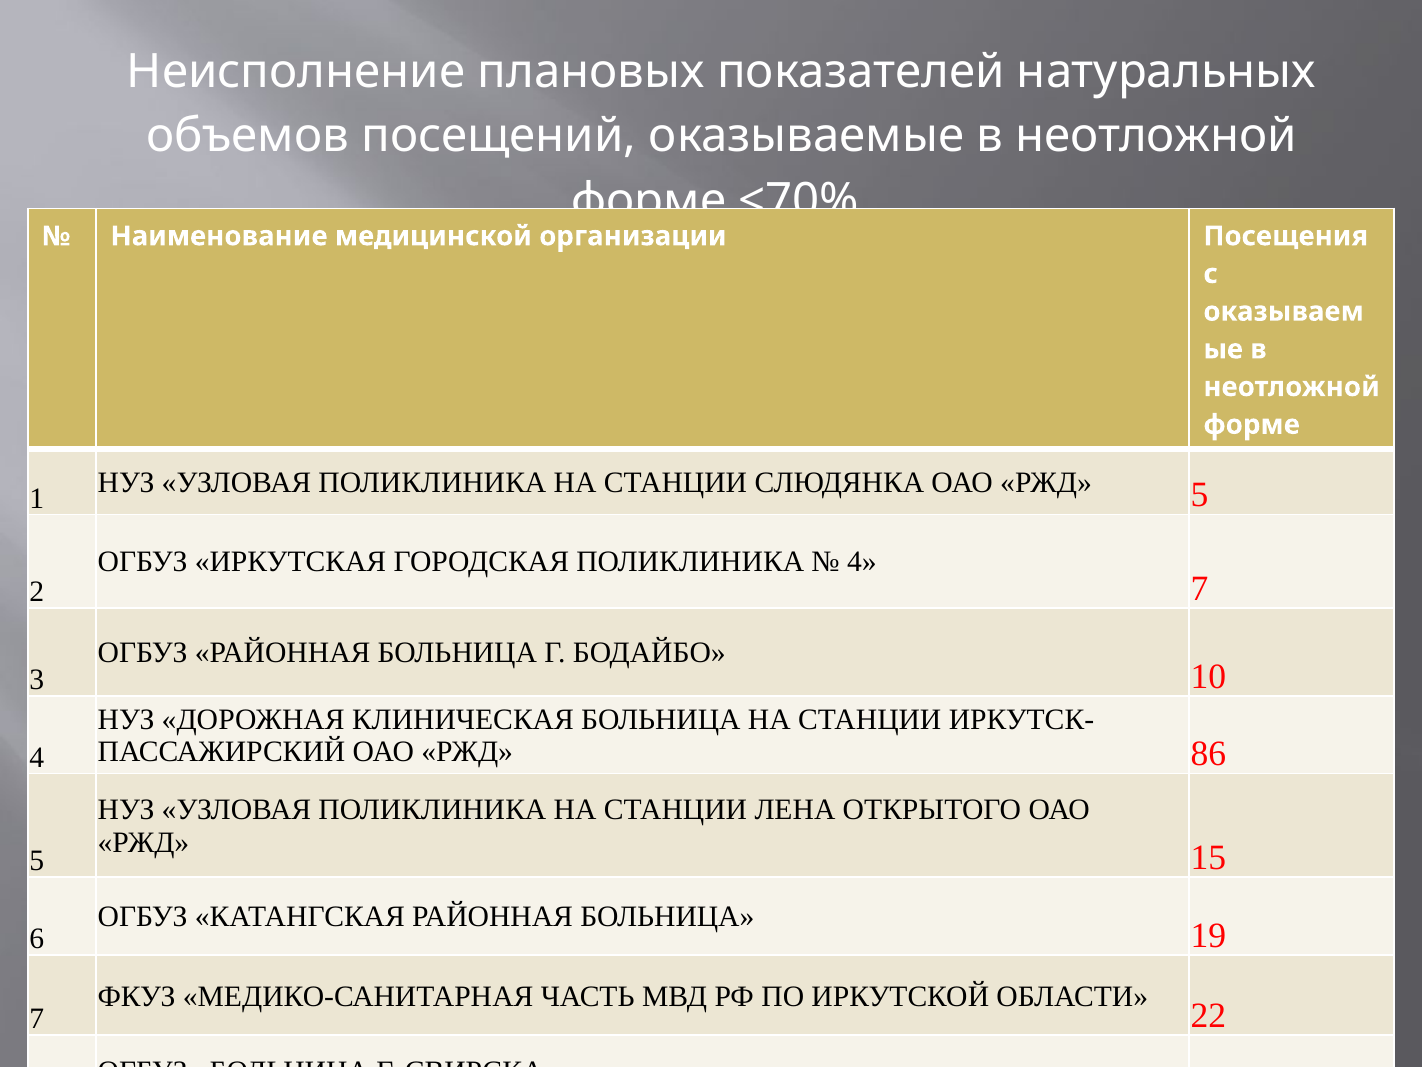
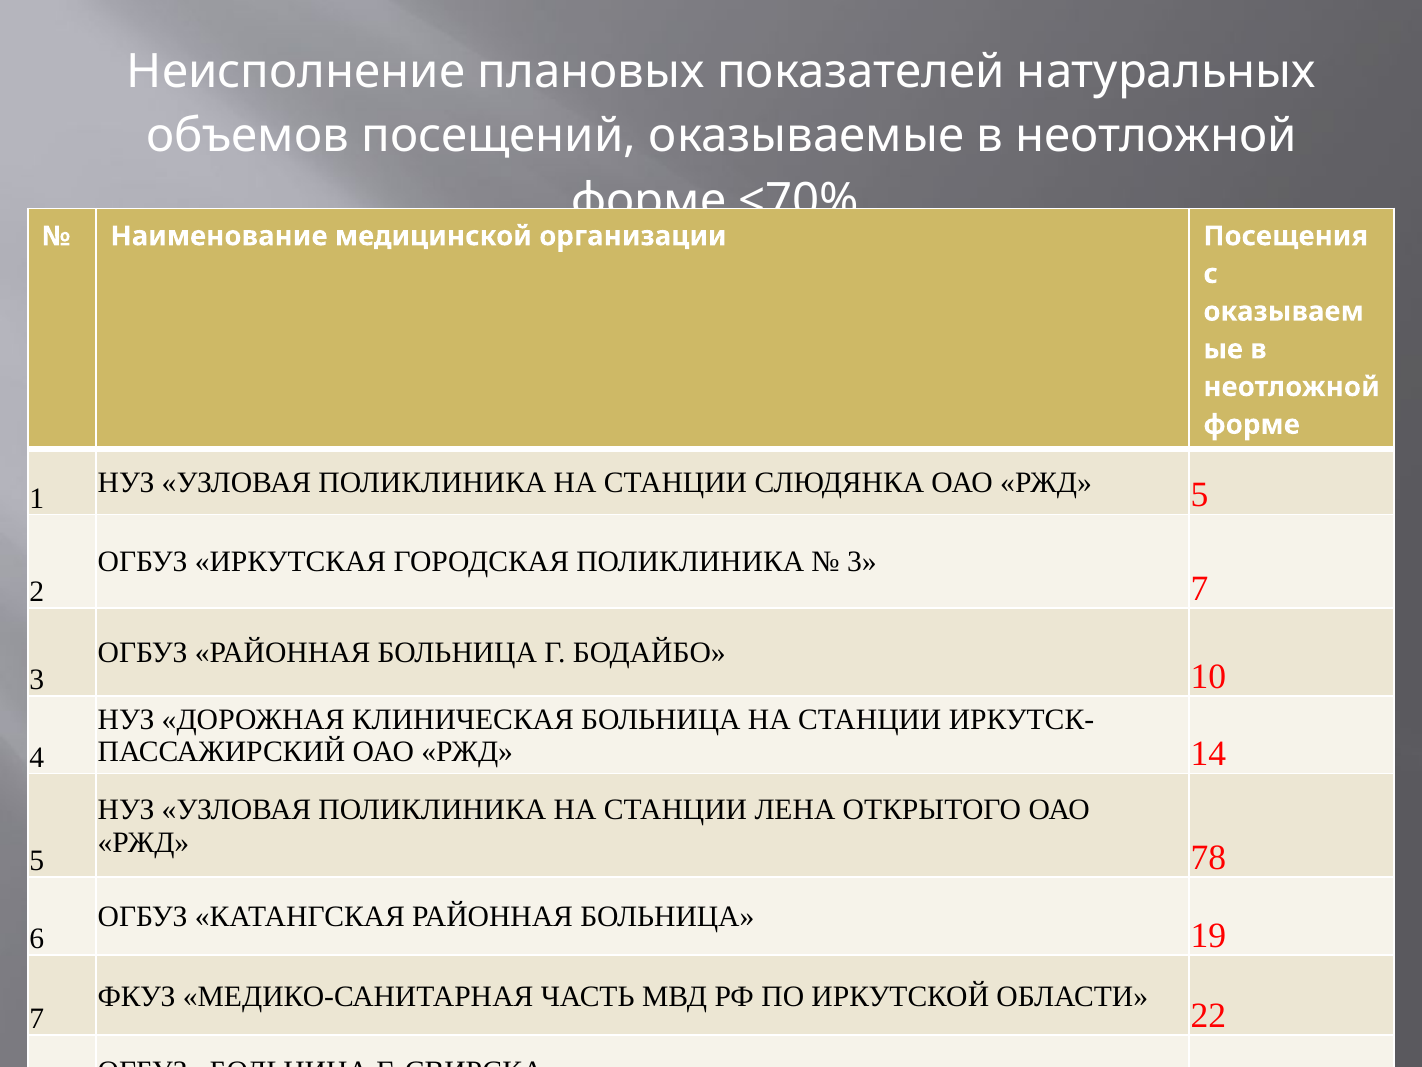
4: 4 -> 3 (862, 562)
86: 86 -> 14 (1208, 754)
15: 15 -> 78 (1208, 857)
